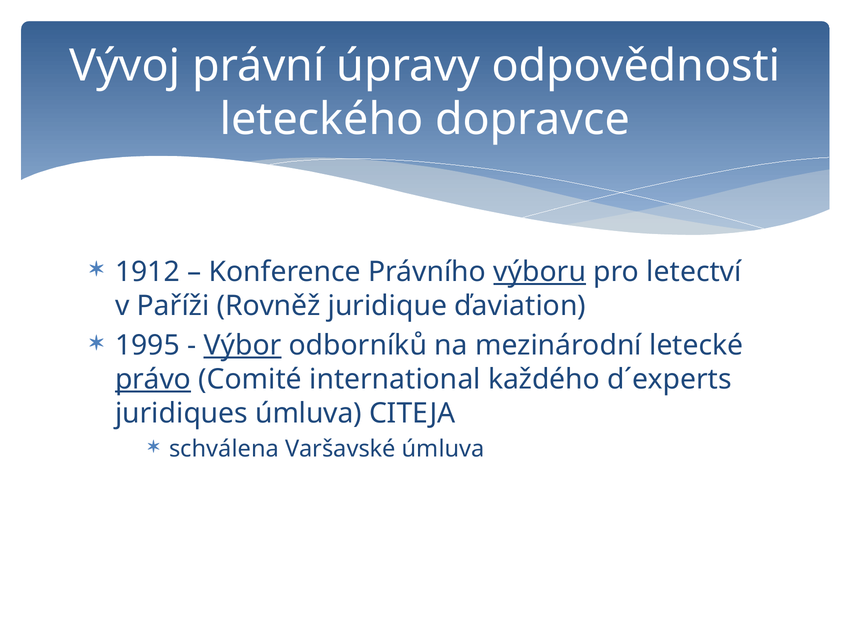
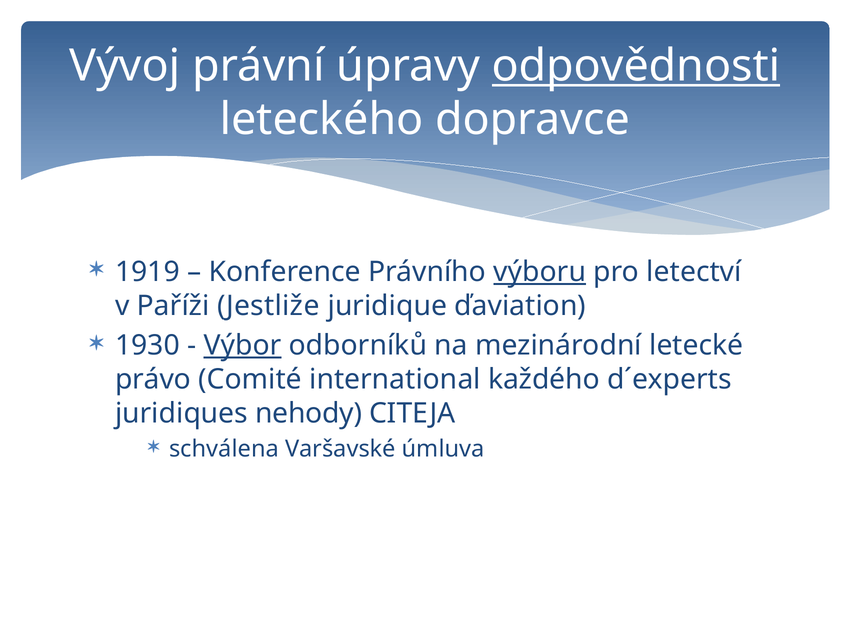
odpovědnosti underline: none -> present (636, 66)
1912: 1912 -> 1919 (147, 272)
Rovněž: Rovněž -> Jestliže (268, 306)
1995: 1995 -> 1930 (147, 346)
právo underline: present -> none (153, 380)
juridiques úmluva: úmluva -> nehody (309, 414)
